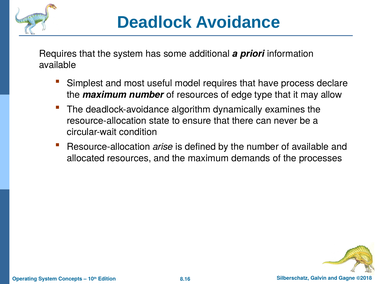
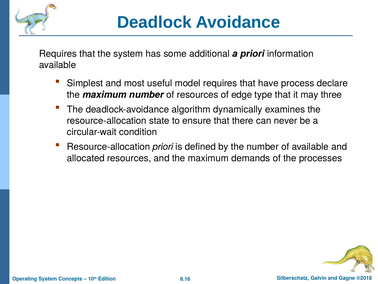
allow: allow -> three (331, 95)
Resource-allocation arise: arise -> priori (163, 147)
